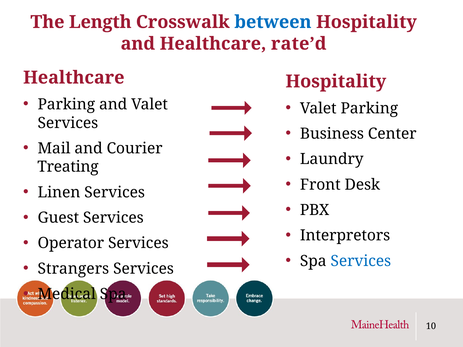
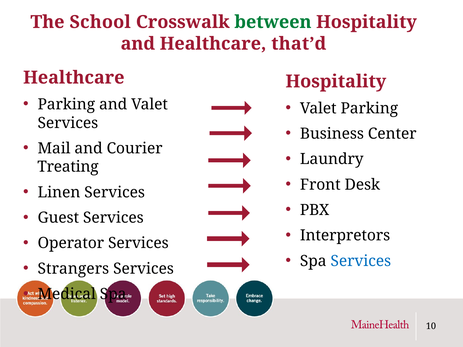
Length: Length -> School (100, 22)
between colour: blue -> green (273, 22)
rate’d: rate’d -> that’d (299, 44)
